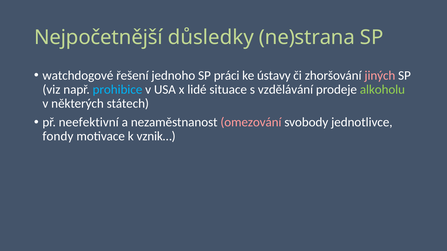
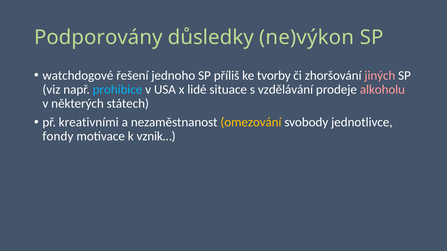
Nejpočetnější: Nejpočetnější -> Podporovány (98, 38)
ne)strana: ne)strana -> ne)výkon (307, 38)
práci: práci -> příliš (227, 76)
ústavy: ústavy -> tvorby (274, 76)
alkoholu colour: light green -> pink (382, 90)
neefektivní: neefektivní -> kreativními (89, 122)
omezování colour: pink -> yellow (251, 122)
